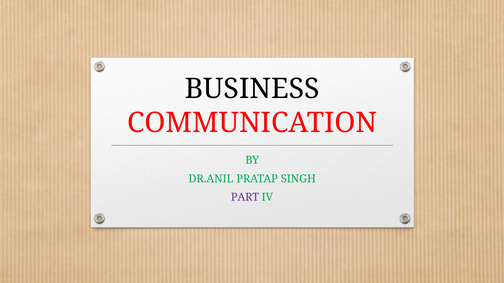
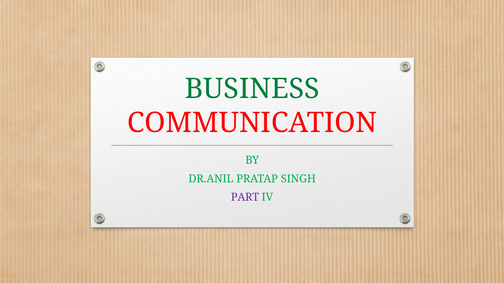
BUSINESS colour: black -> green (252, 89)
